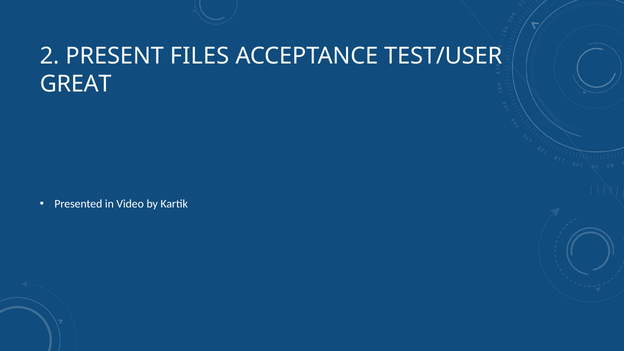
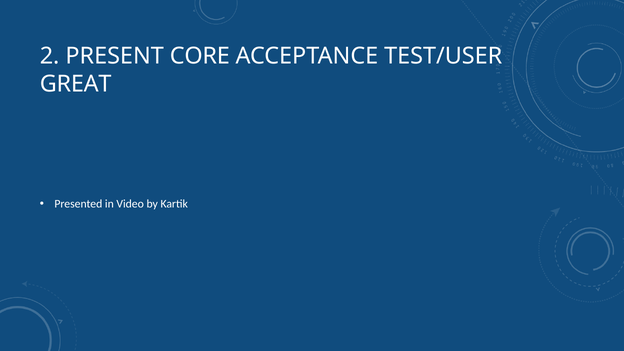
FILES: FILES -> CORE (200, 56)
